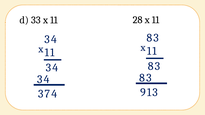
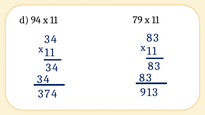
33: 33 -> 94 (36, 20)
28: 28 -> 79 (138, 20)
